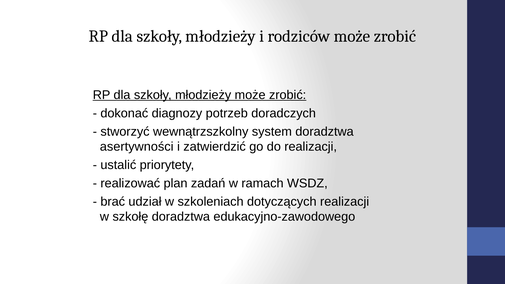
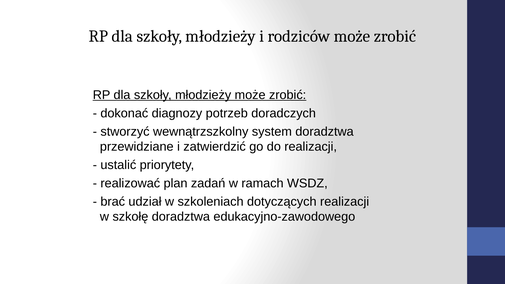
asertywności: asertywności -> przewidziane (137, 147)
